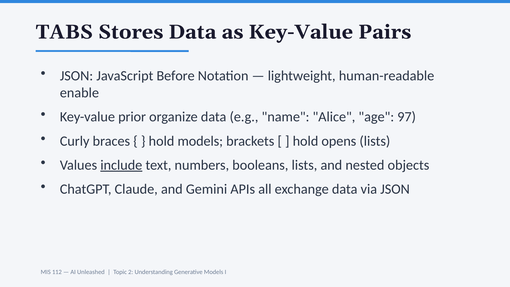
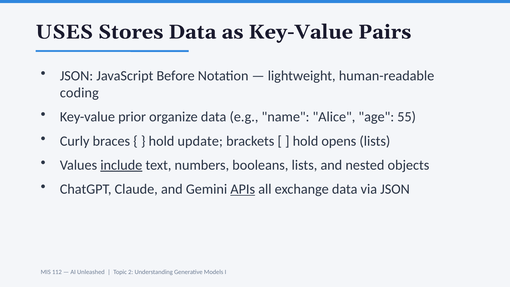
TABS: TABS -> USES (64, 32)
enable: enable -> coding (79, 93)
97: 97 -> 55 (407, 117)
hold models: models -> update (200, 141)
APIs underline: none -> present (243, 189)
